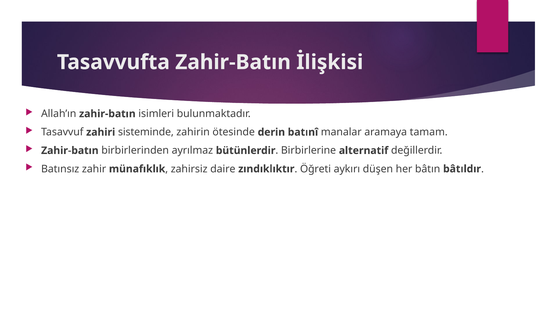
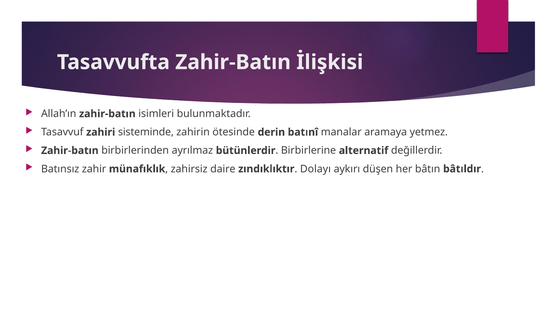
tamam: tamam -> yetmez (429, 132)
Öğreti: Öğreti -> Dolayı (315, 169)
